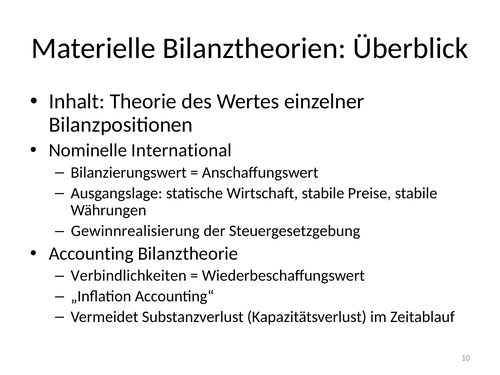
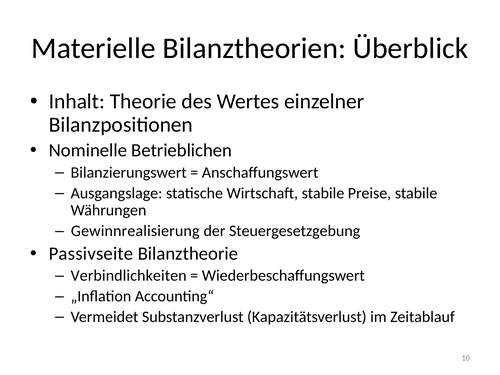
International: International -> Betrieblichen (182, 150)
Accounting: Accounting -> Passivseite (91, 254)
